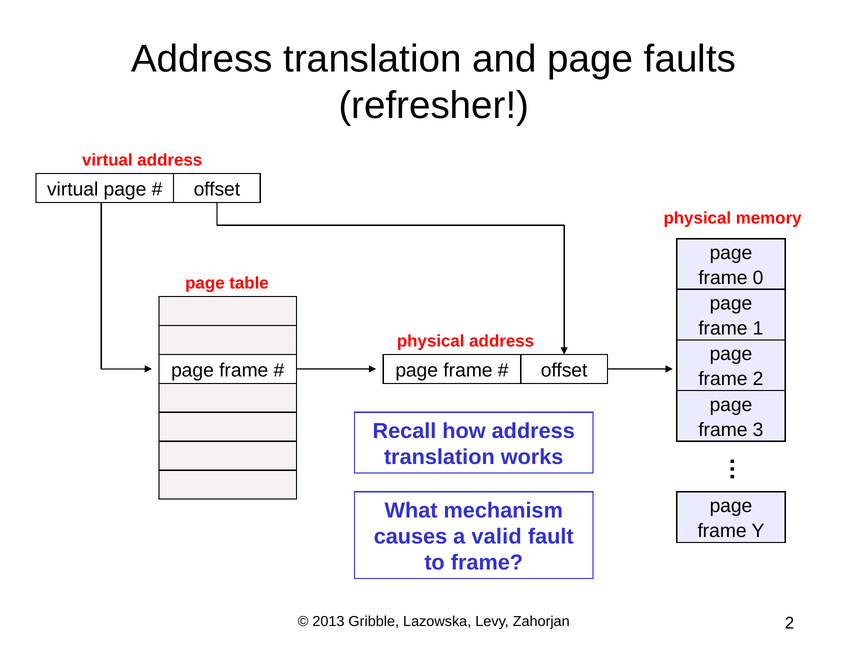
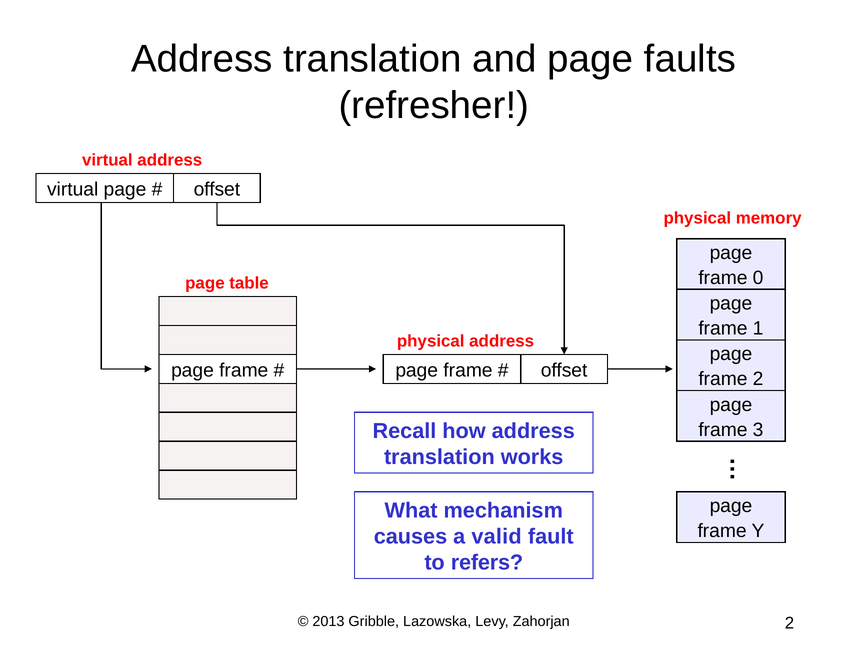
to frame: frame -> refers (487, 563)
